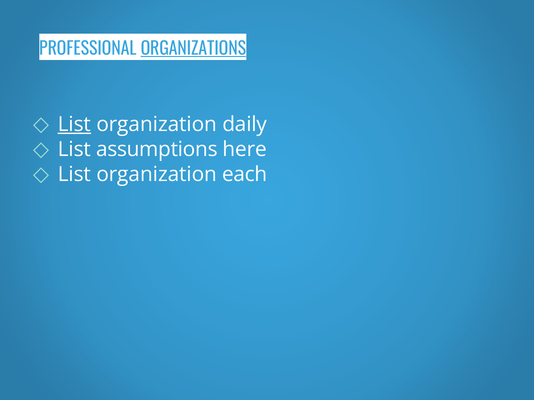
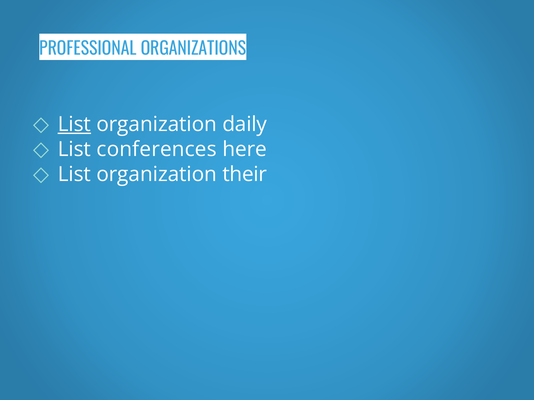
ORGANIZATIONS underline: present -> none (193, 49)
assumptions: assumptions -> conferences (157, 149)
each: each -> their (245, 174)
